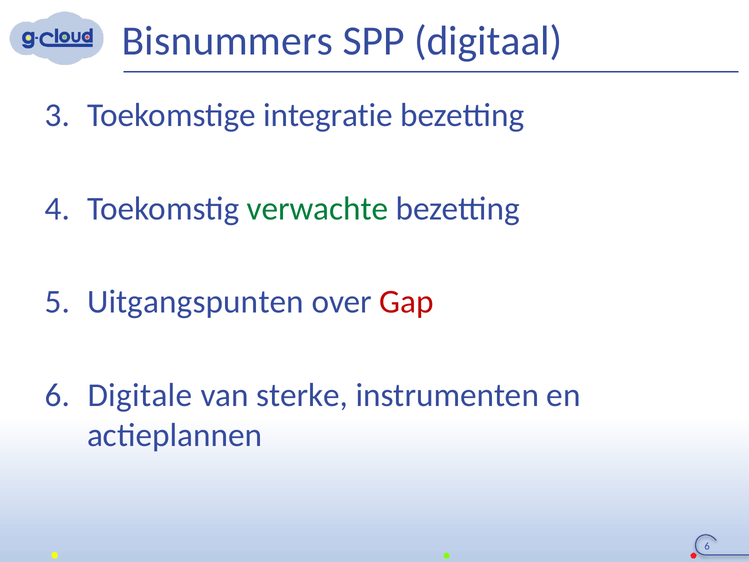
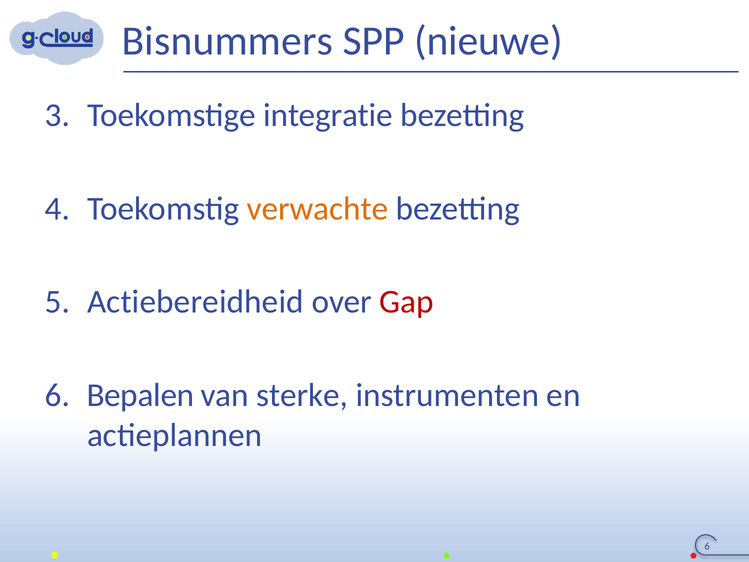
digitaal: digitaal -> nieuwe (488, 41)
verwachte colour: green -> orange (318, 209)
Uitgangspunten: Uitgangspunten -> Actiebereidheid (195, 302)
Digitale: Digitale -> Bepalen (140, 395)
